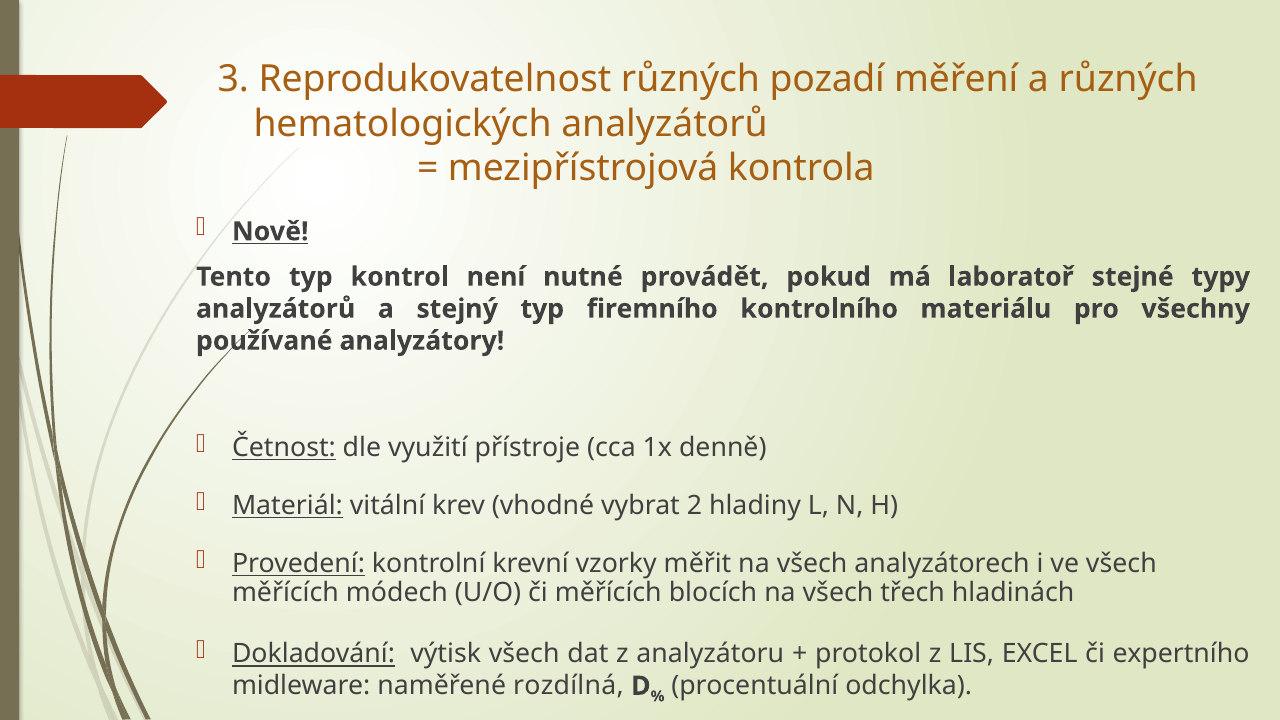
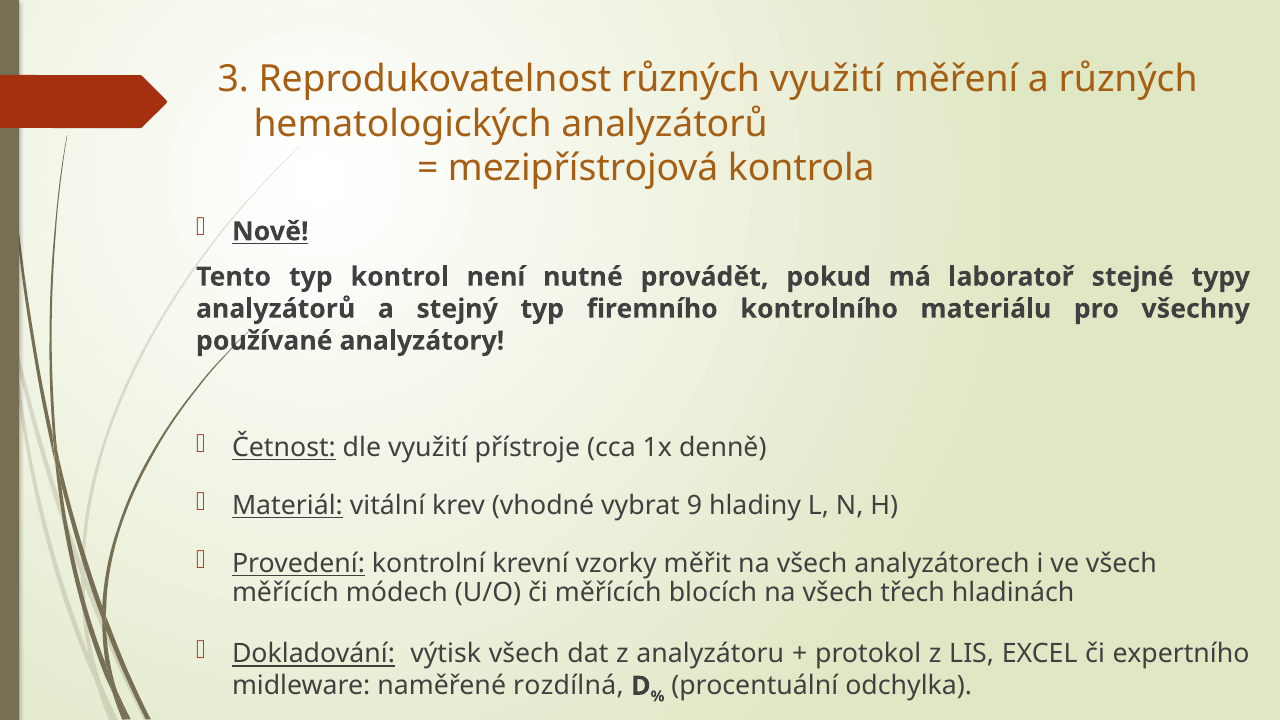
různých pozadí: pozadí -> využití (827, 79)
2: 2 -> 9 (695, 505)
